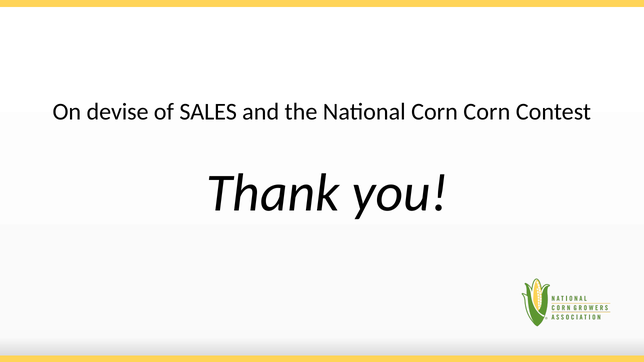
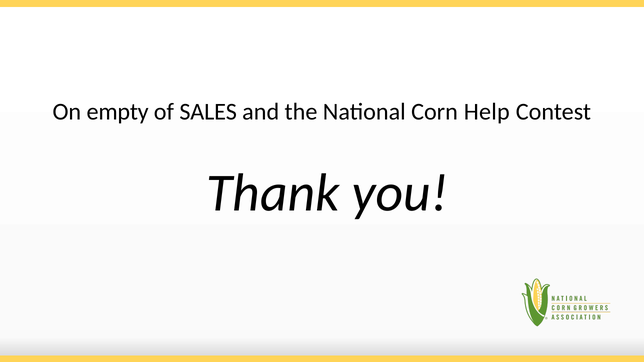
devise: devise -> empty (118, 112)
Corn Corn: Corn -> Help (487, 112)
